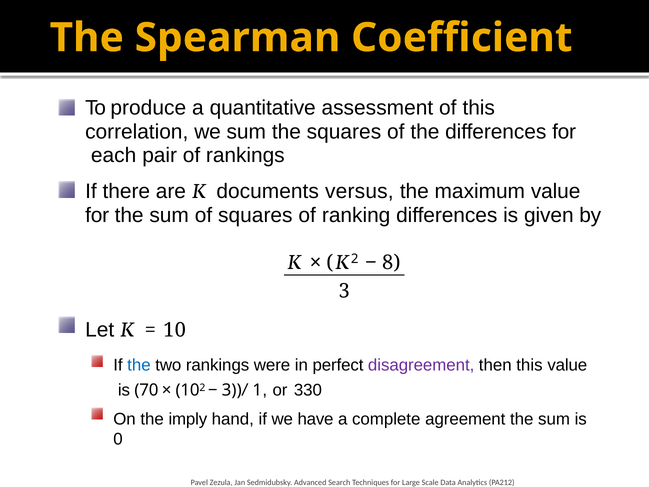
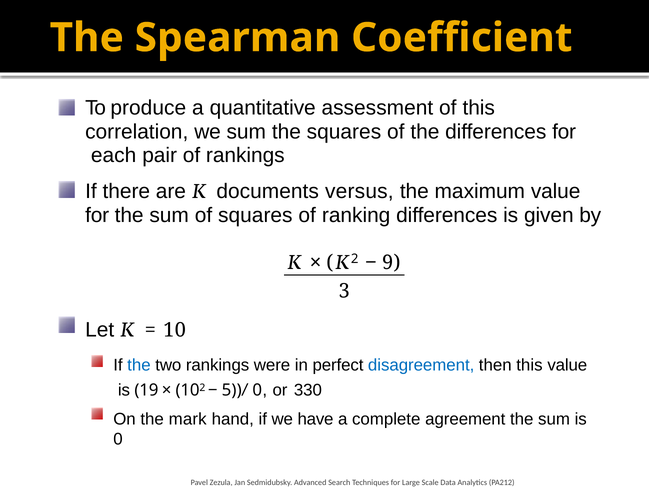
8: 8 -> 9 (391, 263)
disagreement colour: purple -> blue (421, 365)
70: 70 -> 19 (146, 390)
3: 3 -> 5 (232, 390)
1: 1 -> 0 (257, 390)
imply: imply -> mark (188, 419)
